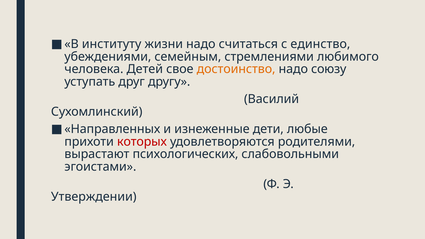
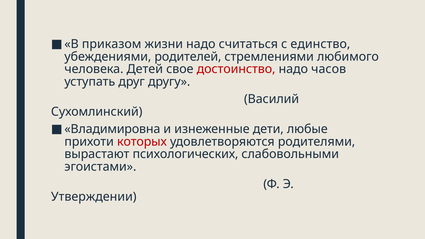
институту: институту -> приказом (112, 44)
семейным: семейным -> родителей (188, 57)
достоинство colour: orange -> red (236, 69)
союзу: союзу -> часов (329, 69)
Направленных: Направленных -> Владимировна (112, 129)
